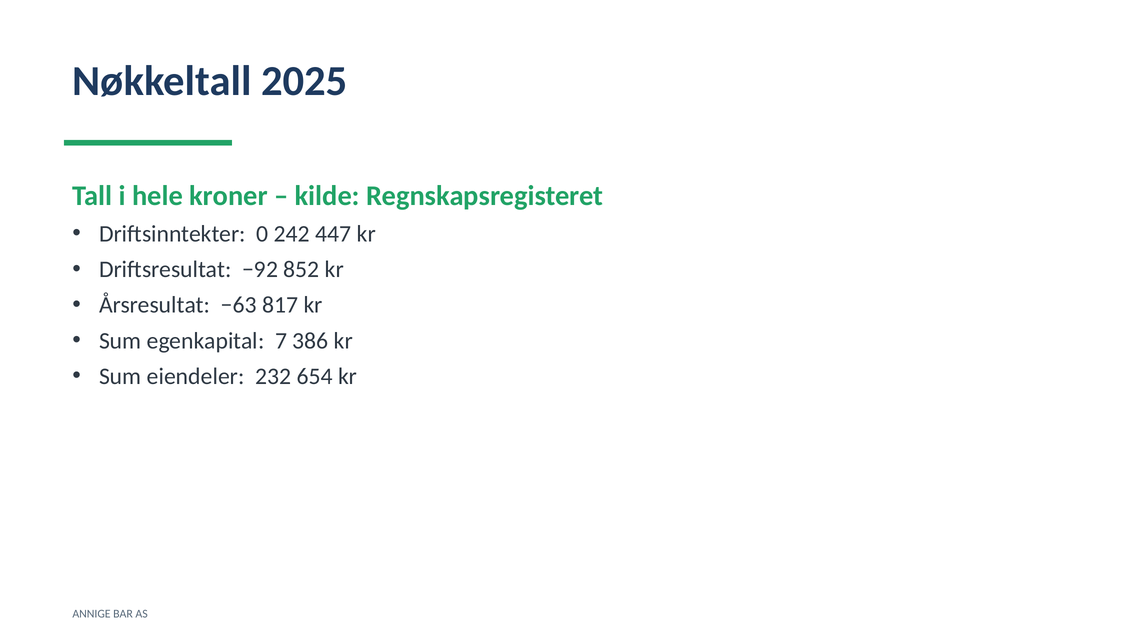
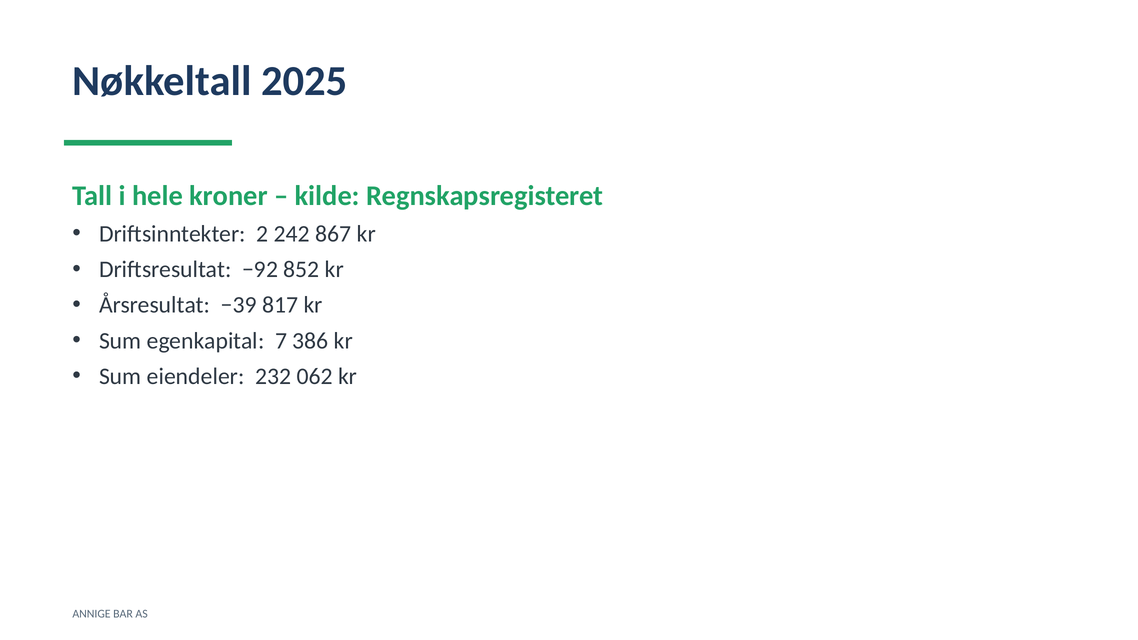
0: 0 -> 2 (262, 234)
447: 447 -> 867 (333, 234)
−63: −63 -> −39 (239, 305)
654: 654 -> 062 (315, 376)
